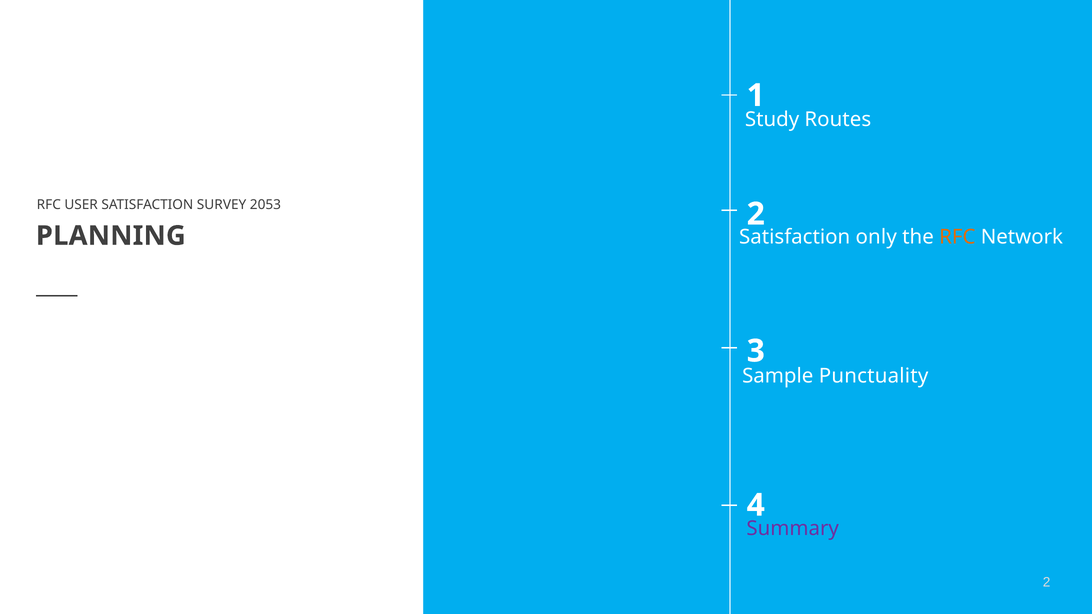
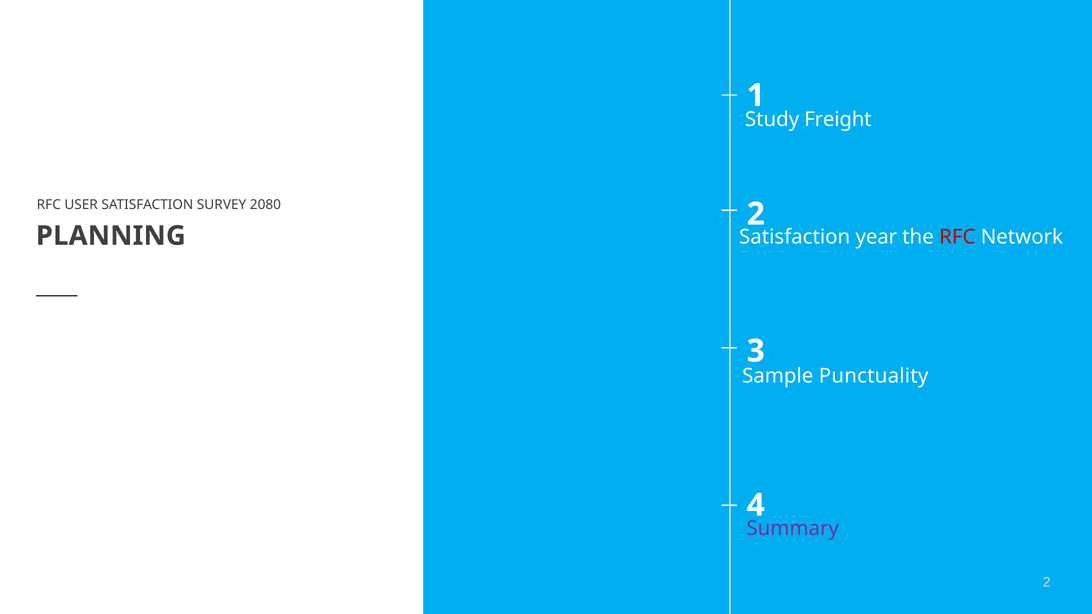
Routes: Routes -> Freight (838, 119)
2053: 2053 -> 2080 (265, 205)
only: only -> year (876, 237)
RFC colour: orange -> red (957, 237)
